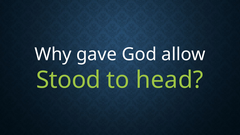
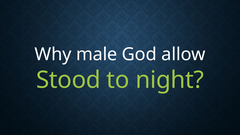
gave: gave -> male (97, 54)
head: head -> night (170, 80)
